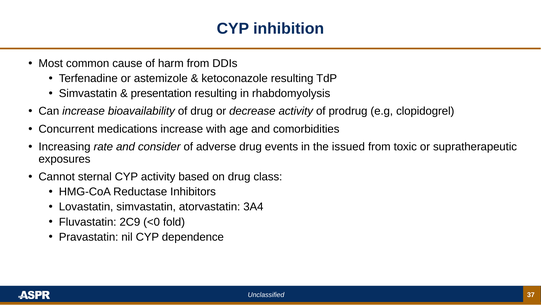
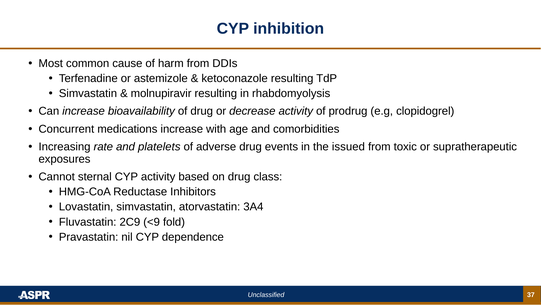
presentation: presentation -> molnupiravir (161, 93)
consider: consider -> platelets (159, 147)
<0: <0 -> <9 (152, 222)
